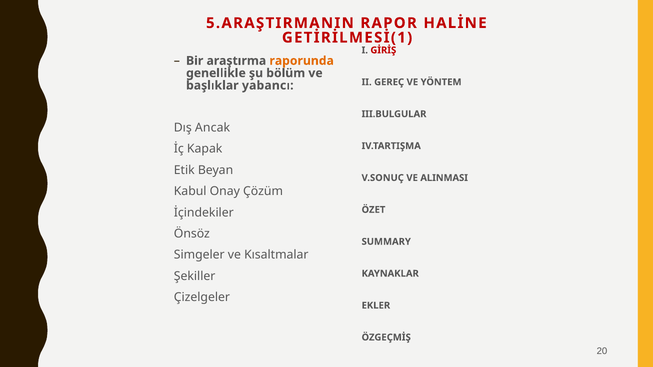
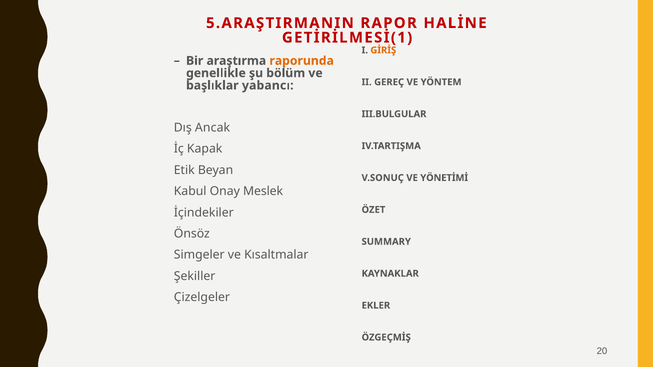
GİRİŞ colour: red -> orange (383, 50)
ALINMASI: ALINMASI -> YÖNETİMİ (444, 178)
Çözüm: Çözüm -> Meslek (263, 191)
